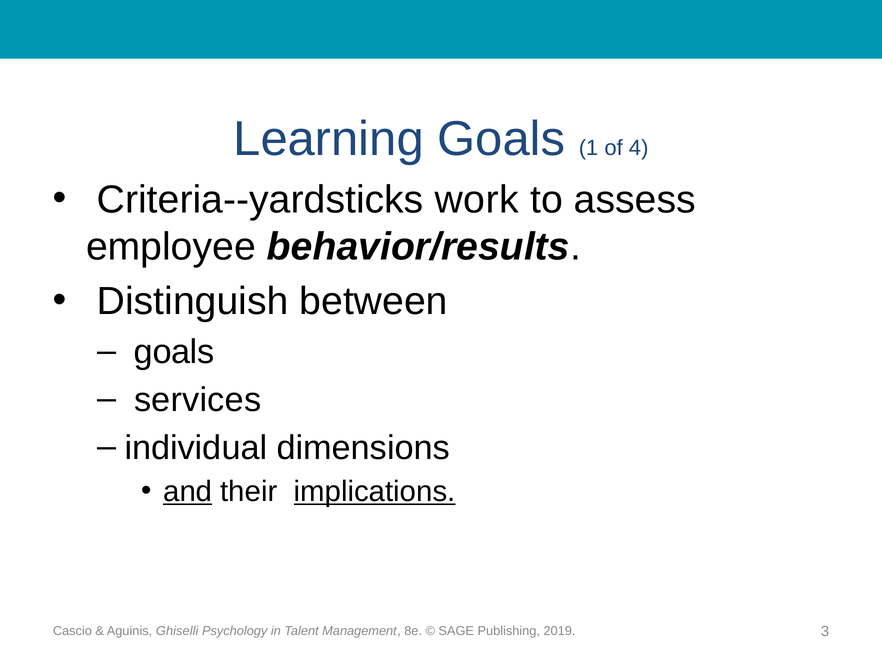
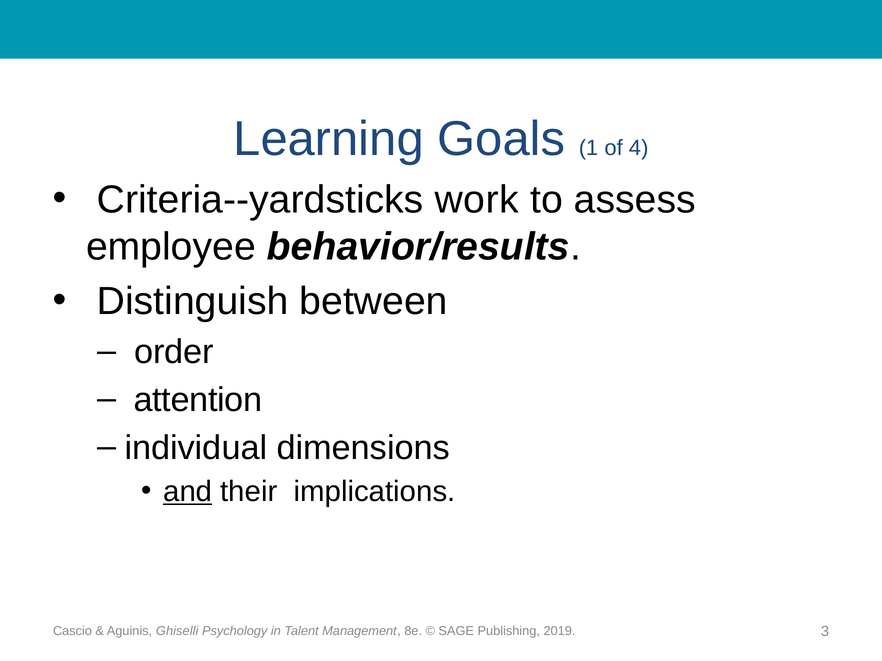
goals: goals -> order (174, 352)
services: services -> attention (198, 400)
implications underline: present -> none (375, 492)
